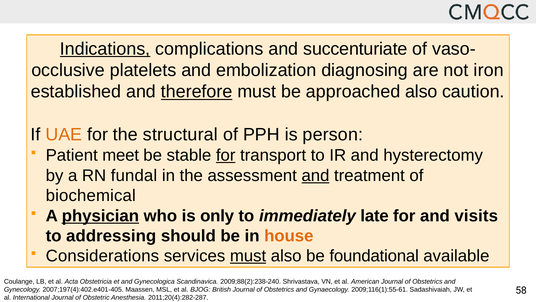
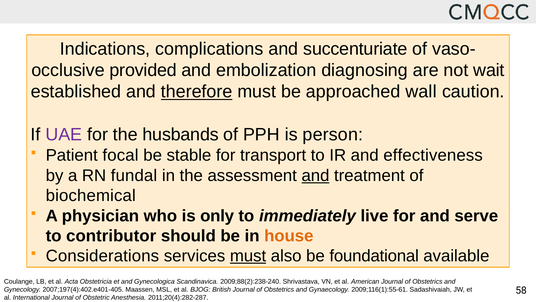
Indications underline: present -> none (105, 49)
platelets: platelets -> provided (143, 70)
iron: iron -> wait (489, 70)
approached also: also -> wall (421, 92)
UAE colour: orange -> purple (64, 134)
structural: structural -> husbands (181, 134)
meet: meet -> focal (120, 155)
for underline: present -> none (226, 155)
hysterectomy: hysterectomy -> effectiveness (433, 155)
physician underline: present -> none (100, 215)
late: late -> live (374, 215)
visits: visits -> serve (476, 215)
addressing: addressing -> contributor (111, 236)
